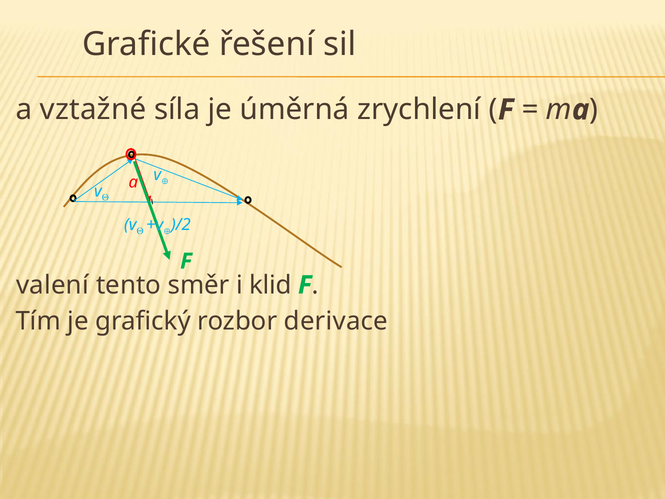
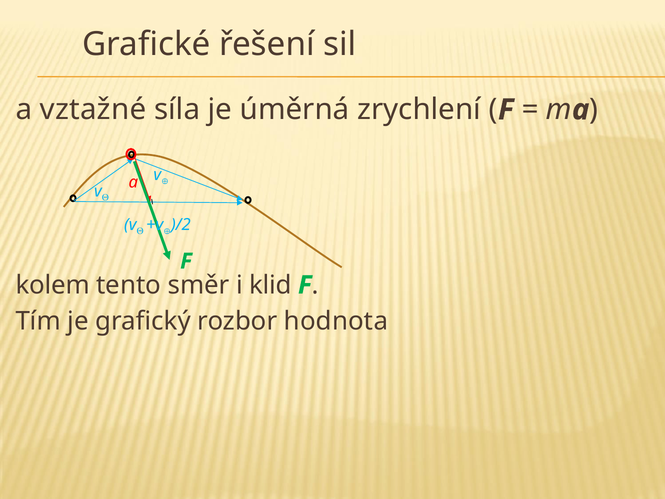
valení: valení -> kolem (53, 285)
derivace: derivace -> hodnota (336, 321)
